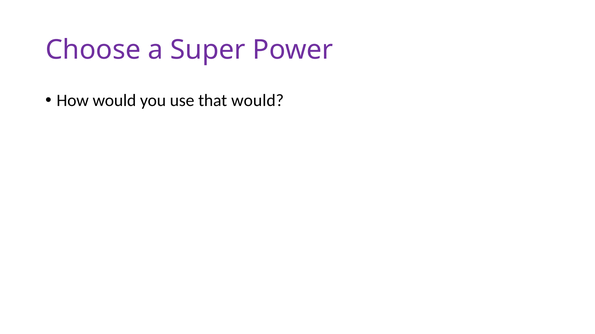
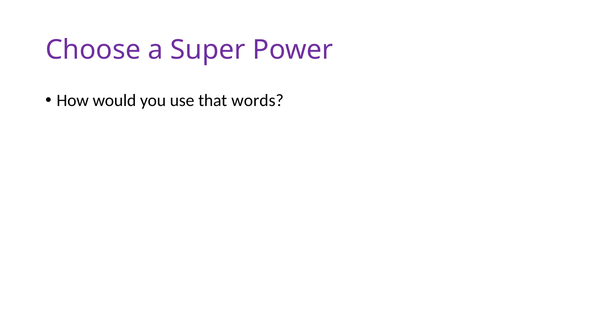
that would: would -> words (258, 101)
